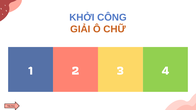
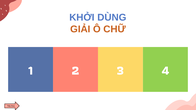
CÔNG: CÔNG -> DÙNG (112, 17)
